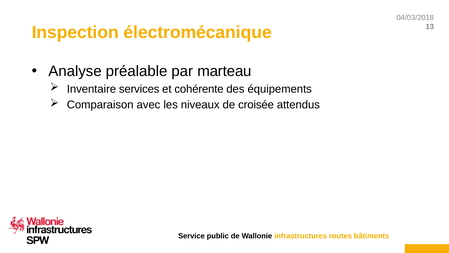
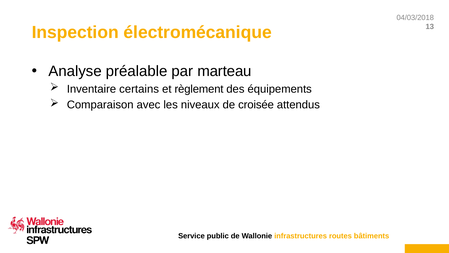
services: services -> certains (139, 89)
cohérente: cohérente -> règlement (199, 89)
